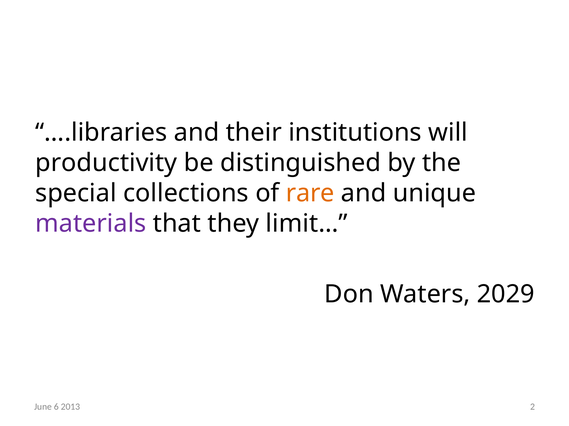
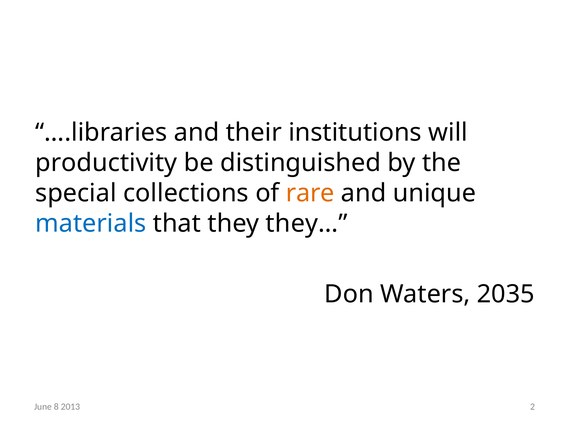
materials colour: purple -> blue (91, 224)
limit…: limit… -> they… (307, 224)
2029: 2029 -> 2035 (506, 295)
6: 6 -> 8 (56, 408)
